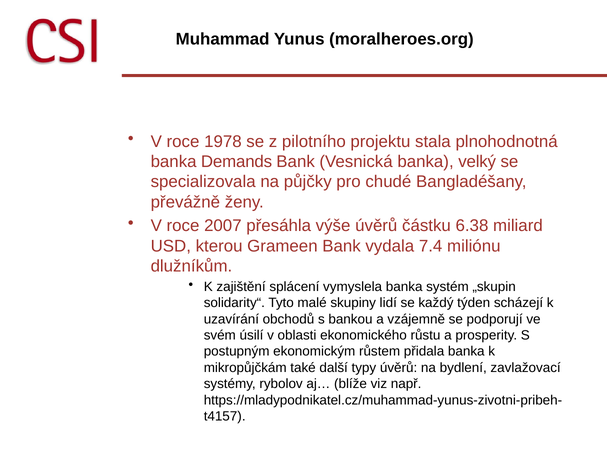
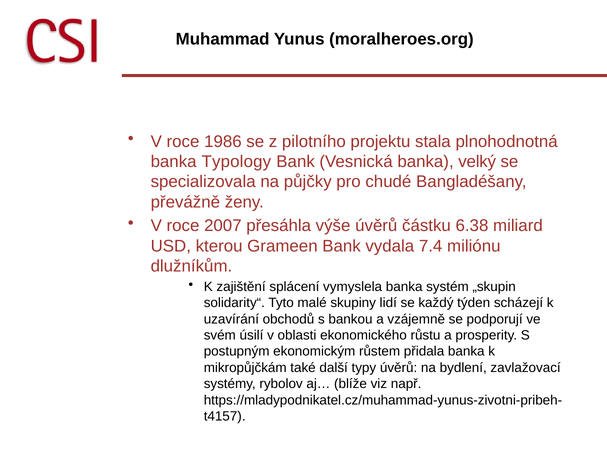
1978: 1978 -> 1986 (223, 142)
Demands: Demands -> Typology (236, 162)
